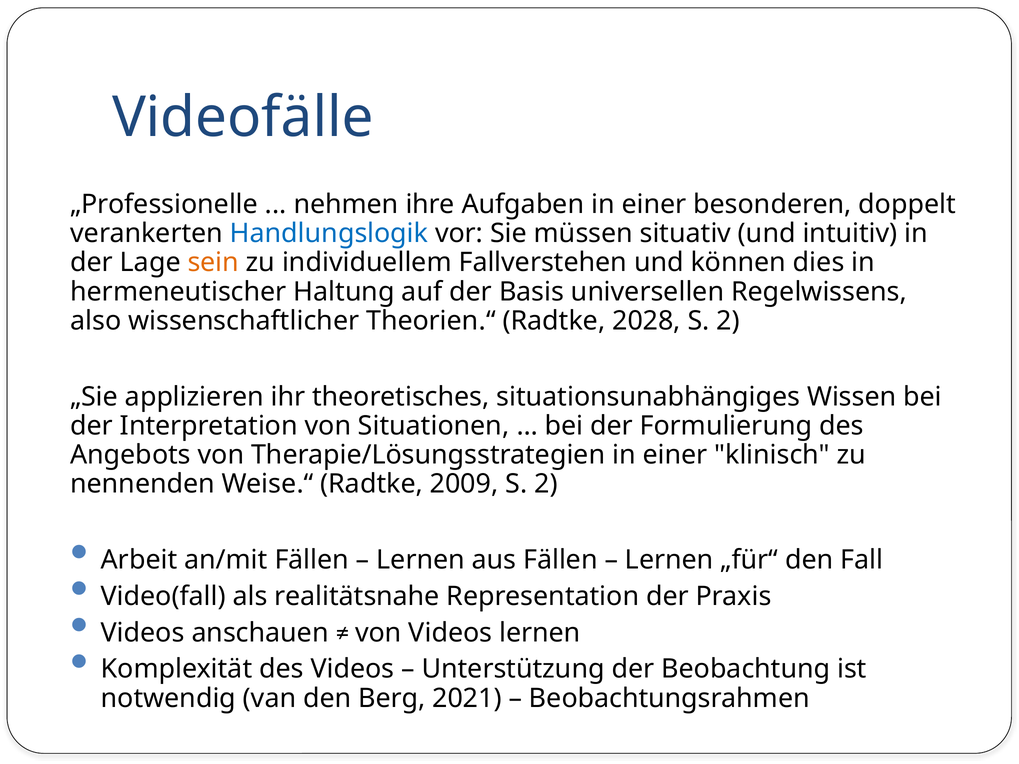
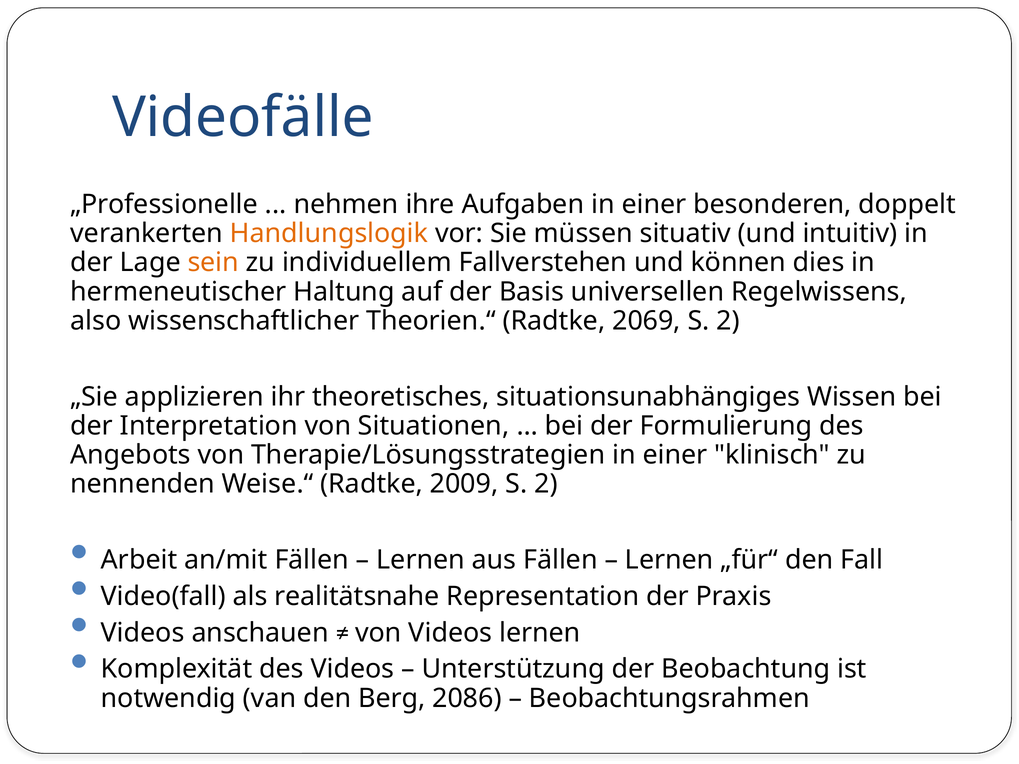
Handlungslogik colour: blue -> orange (329, 234)
2028: 2028 -> 2069 (646, 321)
2021: 2021 -> 2086 (467, 698)
